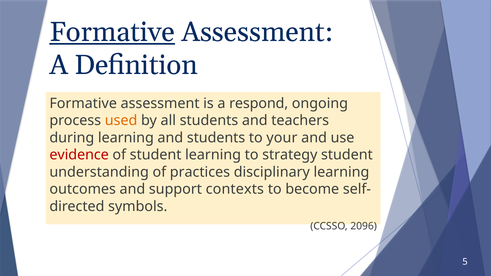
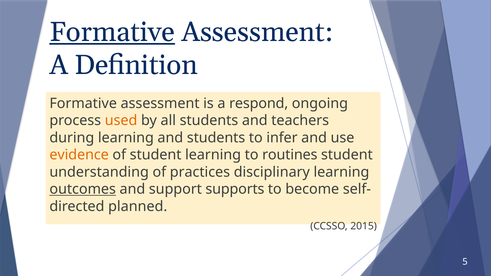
your: your -> infer (282, 138)
evidence colour: red -> orange (79, 155)
strategy: strategy -> routines (290, 155)
outcomes underline: none -> present (83, 189)
contexts: contexts -> supports (235, 189)
symbols: symbols -> planned (138, 207)
2096: 2096 -> 2015 (364, 226)
